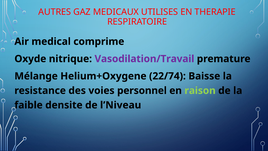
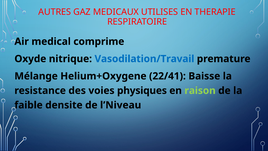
Vasodilation/Travail colour: purple -> blue (144, 59)
22/74: 22/74 -> 22/41 (167, 76)
personnel: personnel -> physiques (142, 90)
